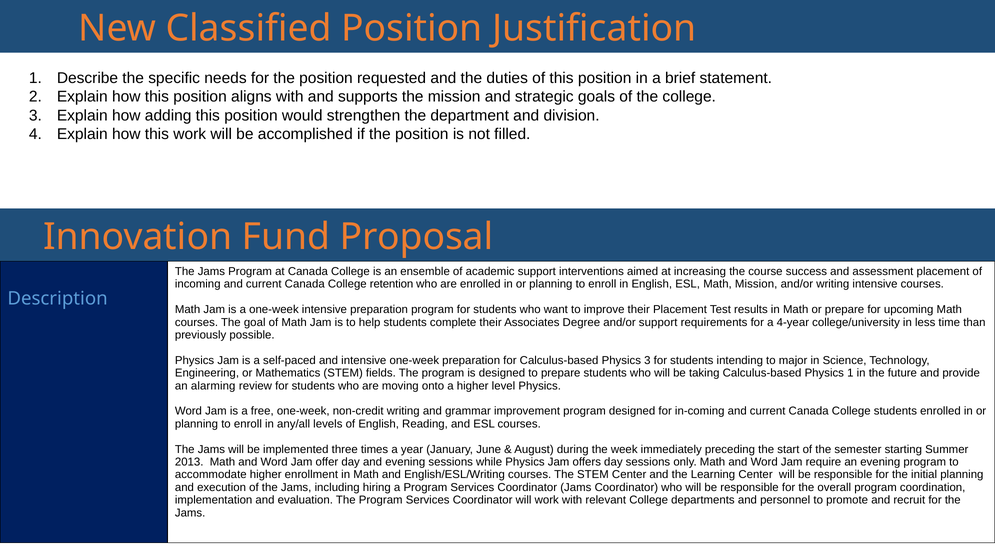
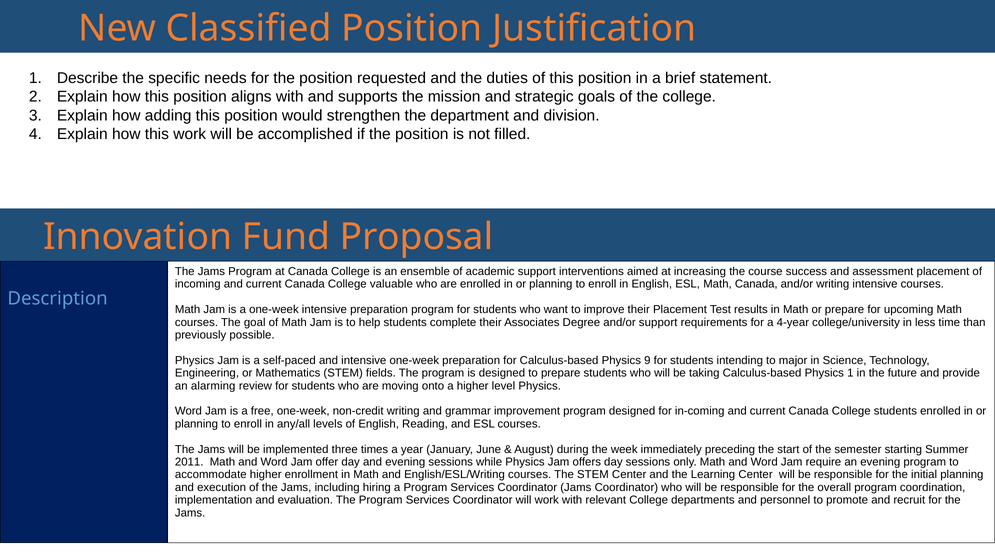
retention: retention -> valuable (391, 284)
Math Mission: Mission -> Canada (756, 284)
Physics 3: 3 -> 9 (647, 360)
2013: 2013 -> 2011 (189, 462)
